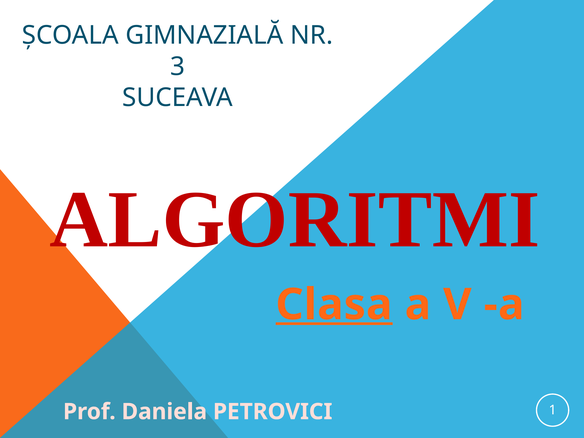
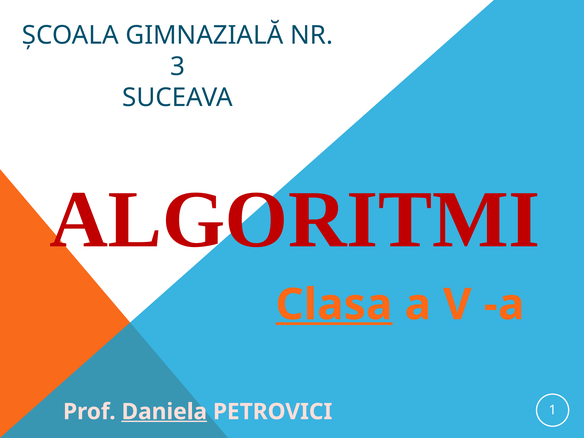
Daniela underline: none -> present (164, 412)
